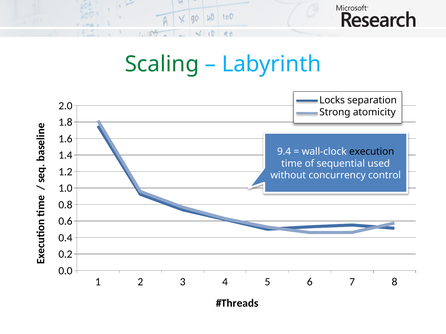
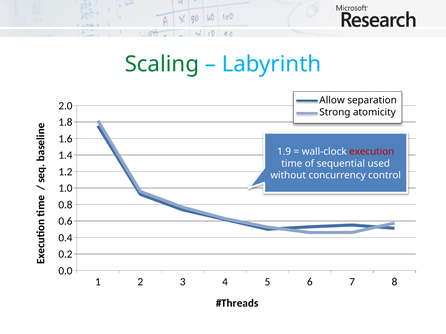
Locks: Locks -> Allow (332, 101)
9.4: 9.4 -> 1.9 (284, 152)
execution colour: black -> red (372, 152)
